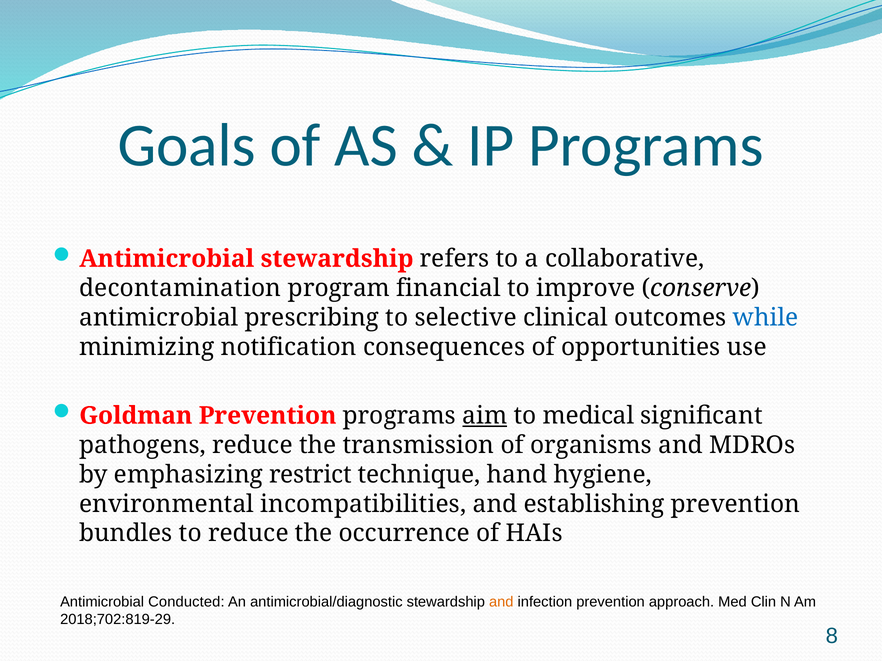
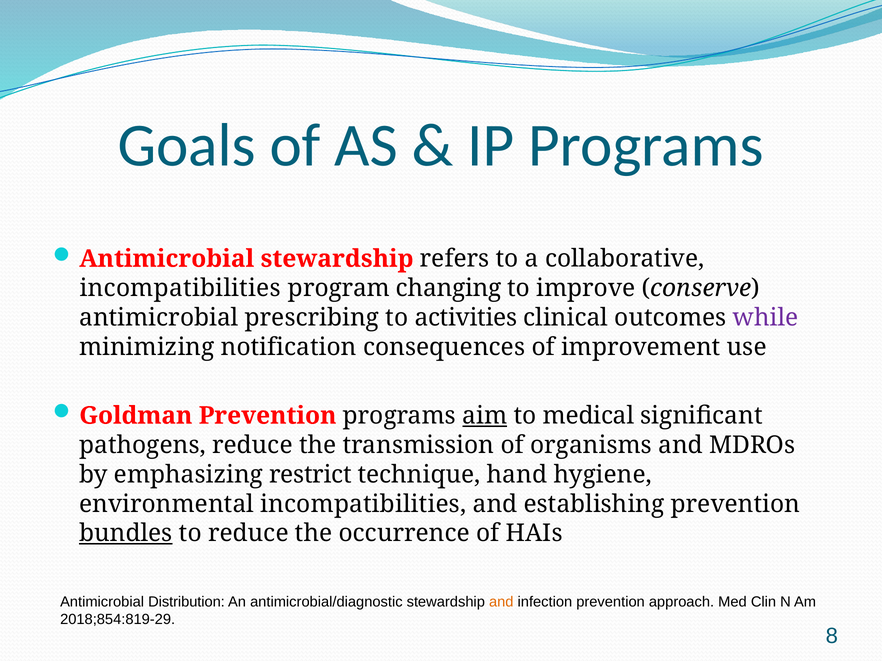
decontamination: decontamination -> incompatibilities (180, 288)
financial: financial -> changing (449, 288)
selective: selective -> activities (466, 318)
while colour: blue -> purple (766, 318)
opportunities: opportunities -> improvement (641, 347)
bundles underline: none -> present (126, 534)
Conducted: Conducted -> Distribution (186, 602)
2018;702:819-29: 2018;702:819-29 -> 2018;854:819-29 (118, 620)
